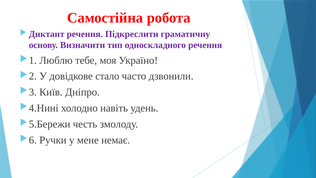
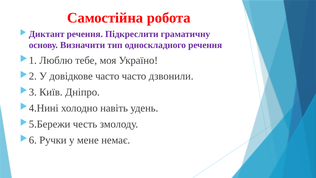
довідкове стало: стало -> часто (107, 76)
